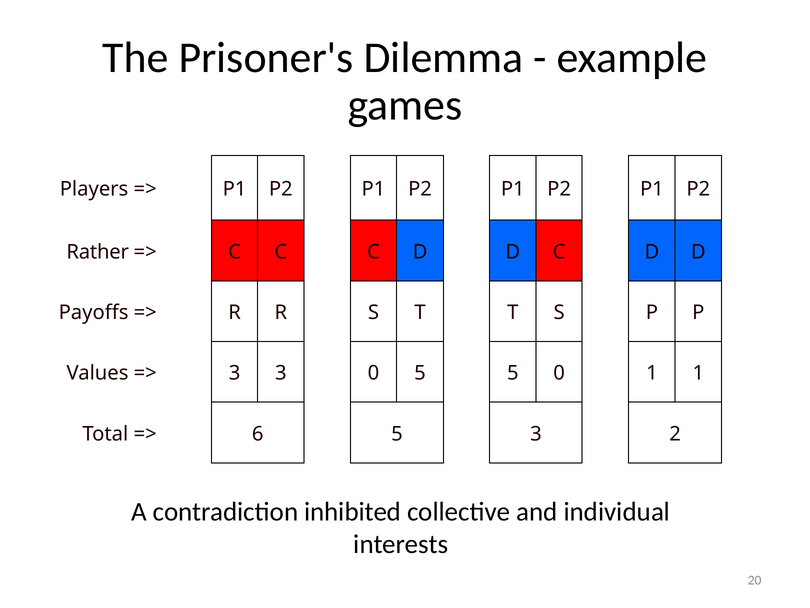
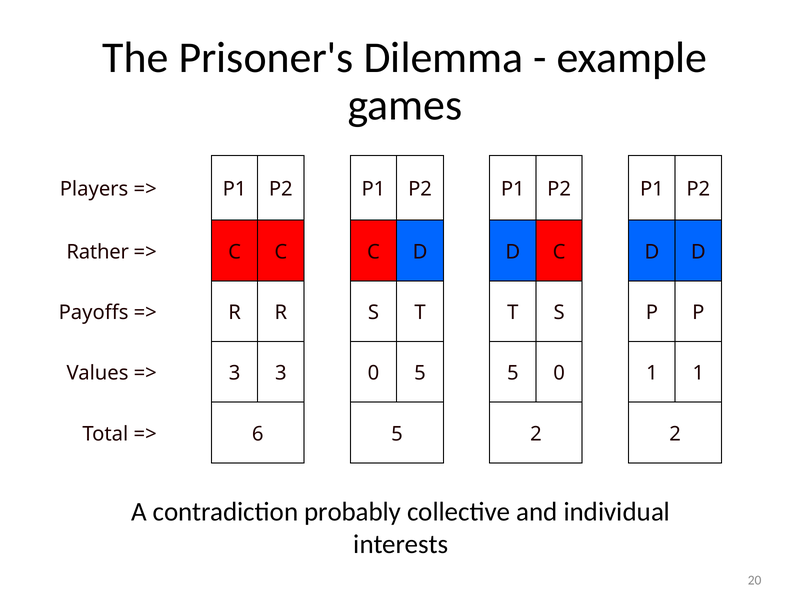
5 3: 3 -> 2 (536, 434)
inhibited: inhibited -> probably (353, 512)
